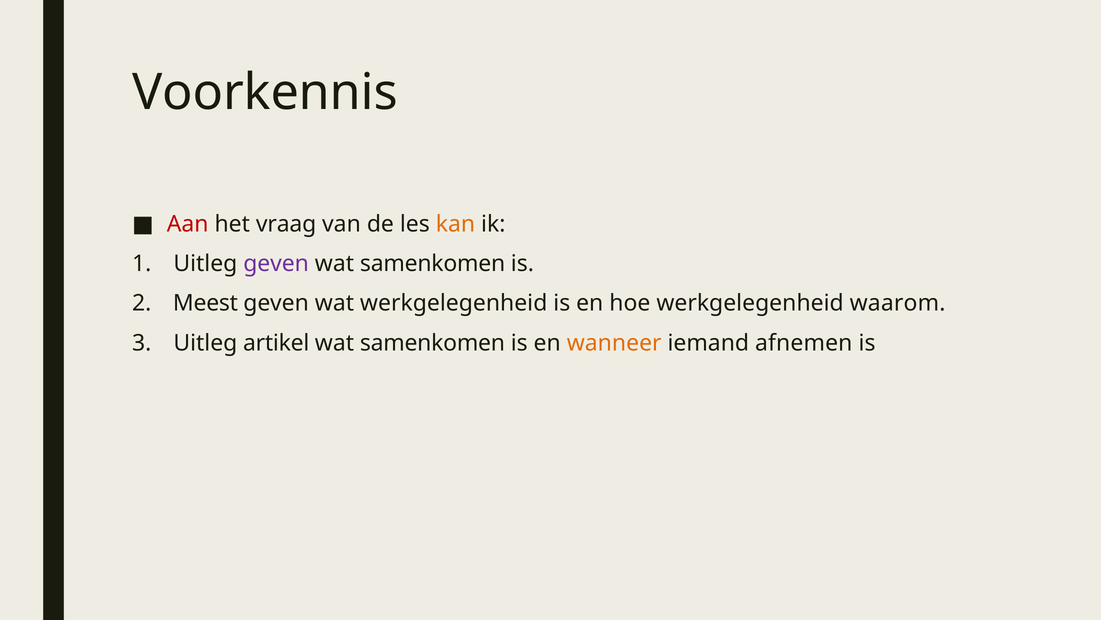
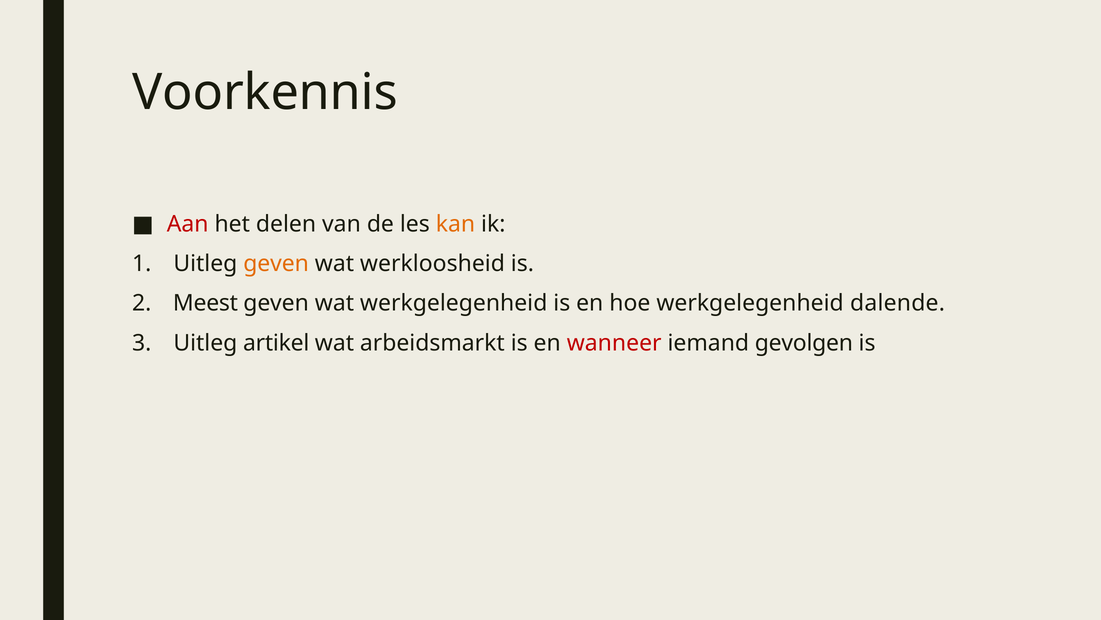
vraag: vraag -> delen (286, 224)
geven colour: purple -> orange (276, 263)
samenkomen: samenkomen -> werkloosheid (432, 263)
waarom: waarom -> dalende (898, 303)
samenkomen: samenkomen -> arbeidsmarkt (432, 343)
wanneer colour: orange -> red (614, 343)
afnemen: afnemen -> gevolgen (804, 343)
